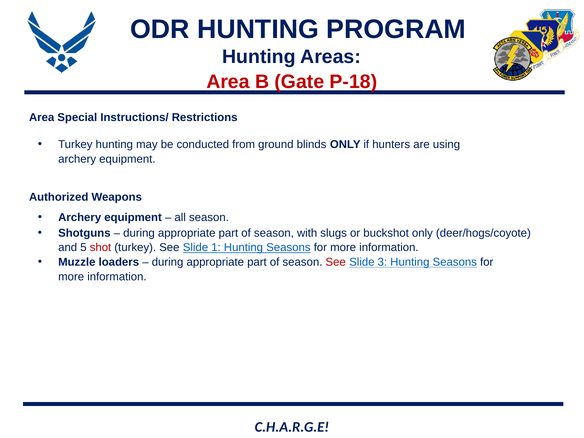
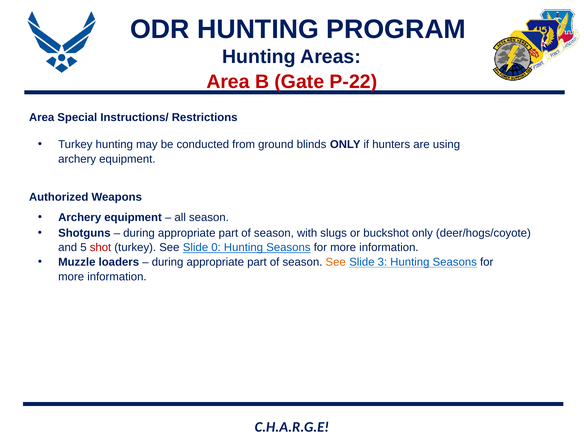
P-18: P-18 -> P-22 (353, 82)
1: 1 -> 0 (216, 248)
See colour: red -> orange (336, 262)
